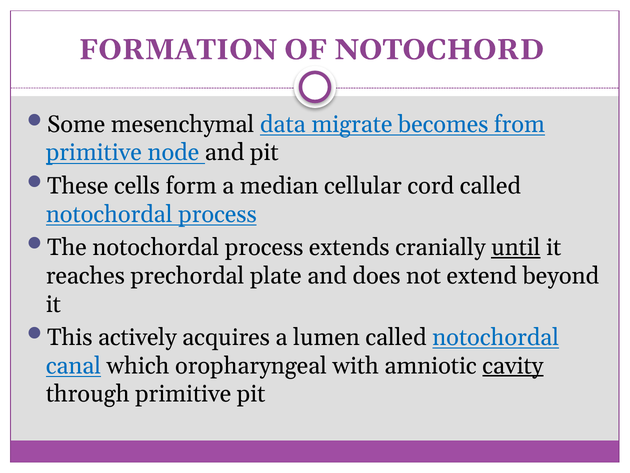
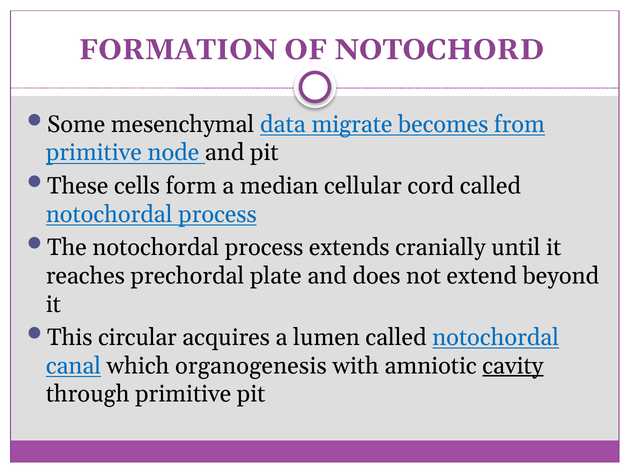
until underline: present -> none (516, 247)
actively: actively -> circular (137, 337)
oropharyngeal: oropharyngeal -> organogenesis (251, 365)
